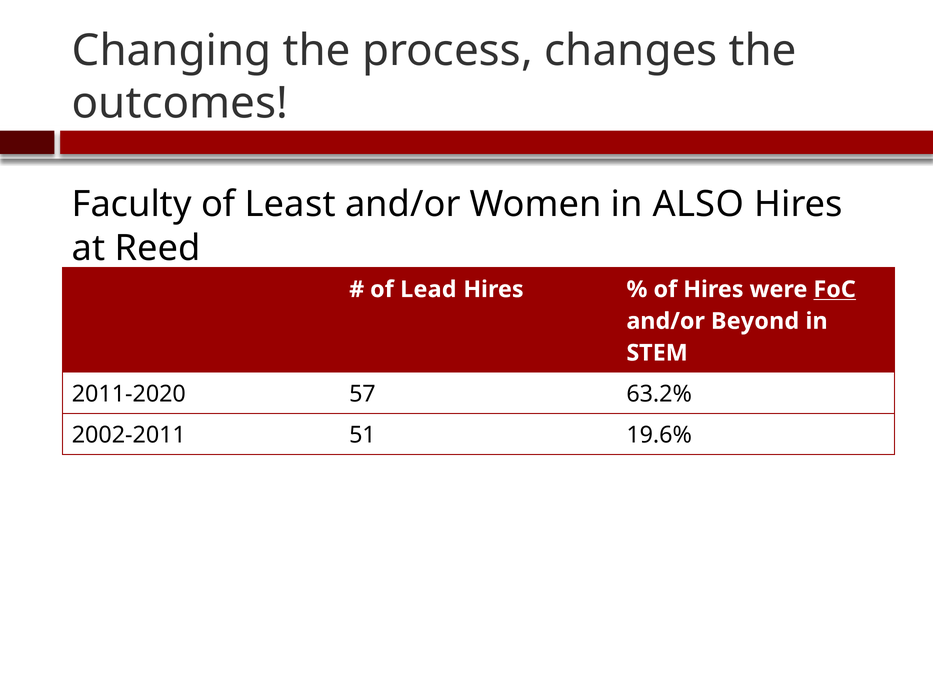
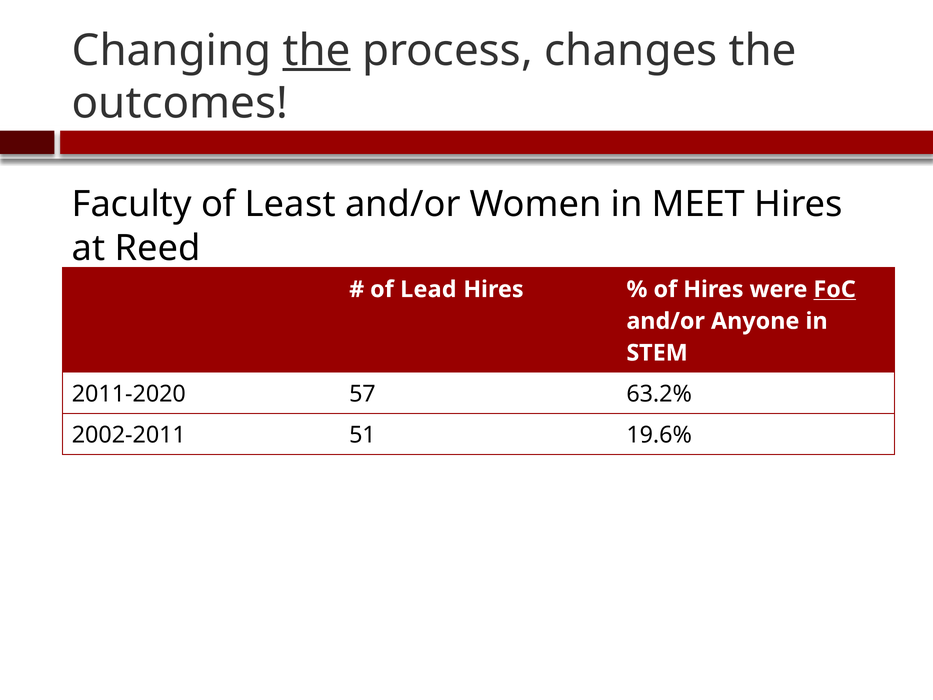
the underline: none -> present (317, 50)
ALSO: ALSO -> MEET (699, 204)
Beyond: Beyond -> Anyone (755, 321)
